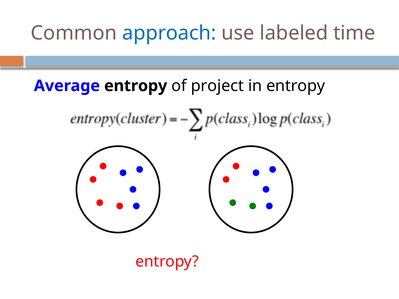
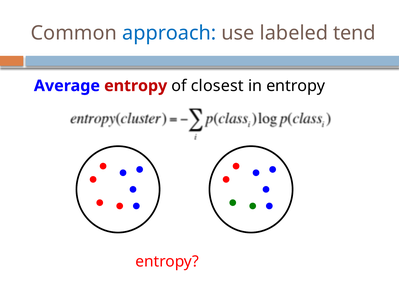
time: time -> tend (354, 33)
entropy colour: black -> red (136, 86)
project: project -> closest (217, 86)
